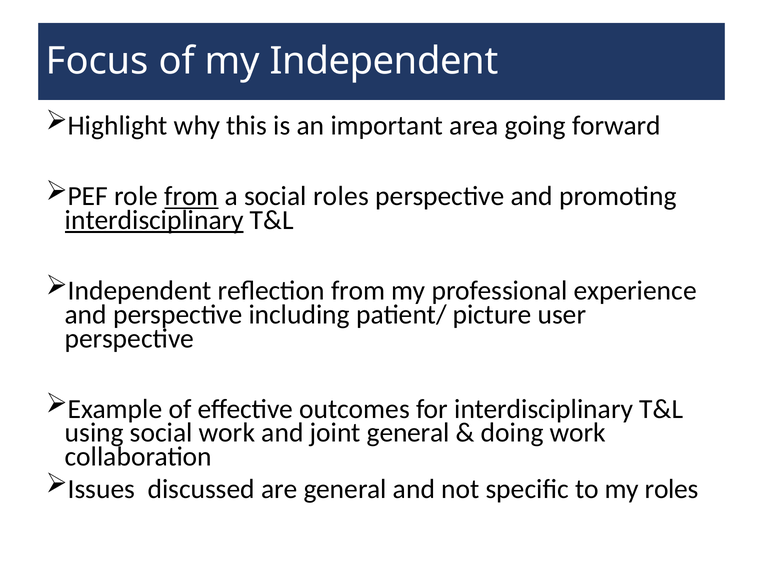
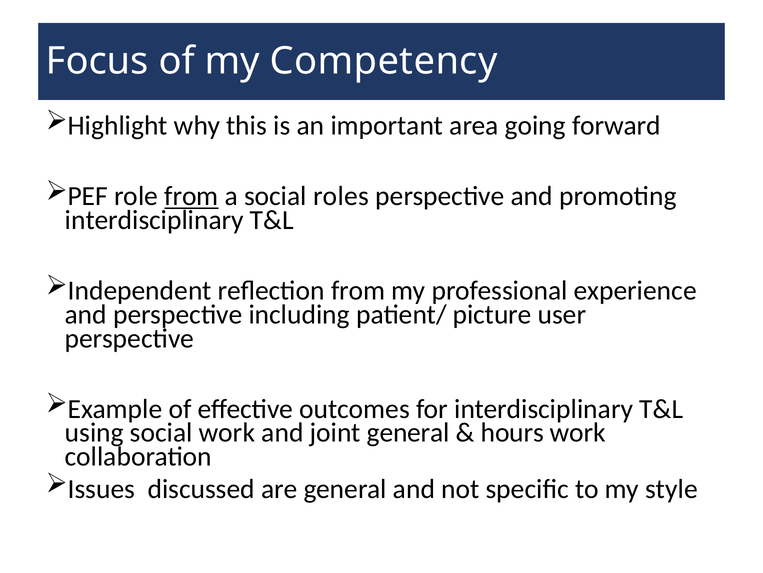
my Independent: Independent -> Competency (384, 61)
interdisciplinary underline: present -> none (154, 220)
doing: doing -> hours (512, 432)
my roles: roles -> style (672, 488)
